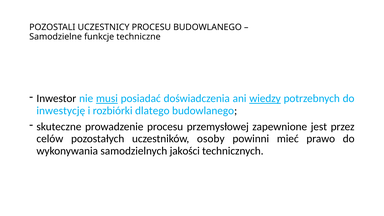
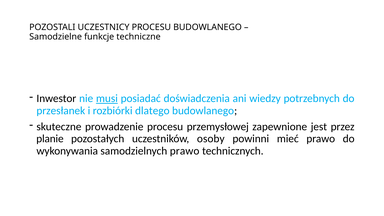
wiedzy underline: present -> none (265, 98)
inwestycję: inwestycję -> przesłanek (61, 111)
celów: celów -> planie (50, 139)
samodzielnych jakości: jakości -> prawo (185, 151)
